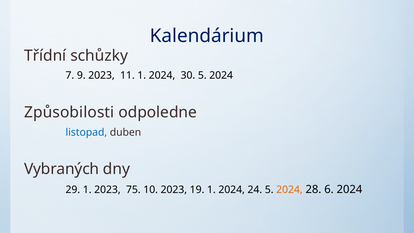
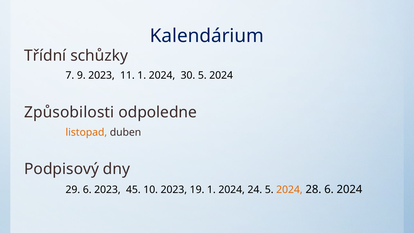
listopad colour: blue -> orange (86, 132)
Vybraných: Vybraných -> Podpisový (62, 169)
29 1: 1 -> 6 (87, 190)
75: 75 -> 45 (133, 190)
